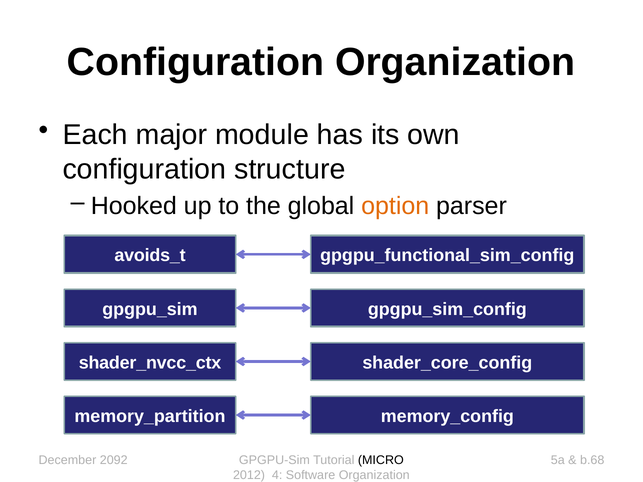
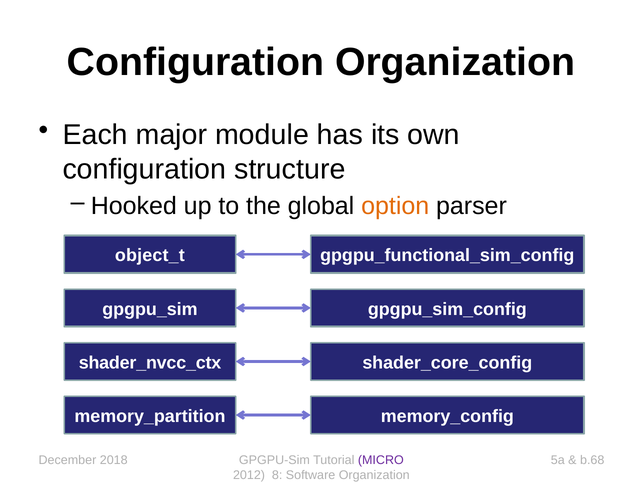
avoids_t: avoids_t -> object_t (150, 256)
2092: 2092 -> 2018 (114, 460)
MICRO colour: black -> purple (381, 460)
4: 4 -> 8 (277, 475)
